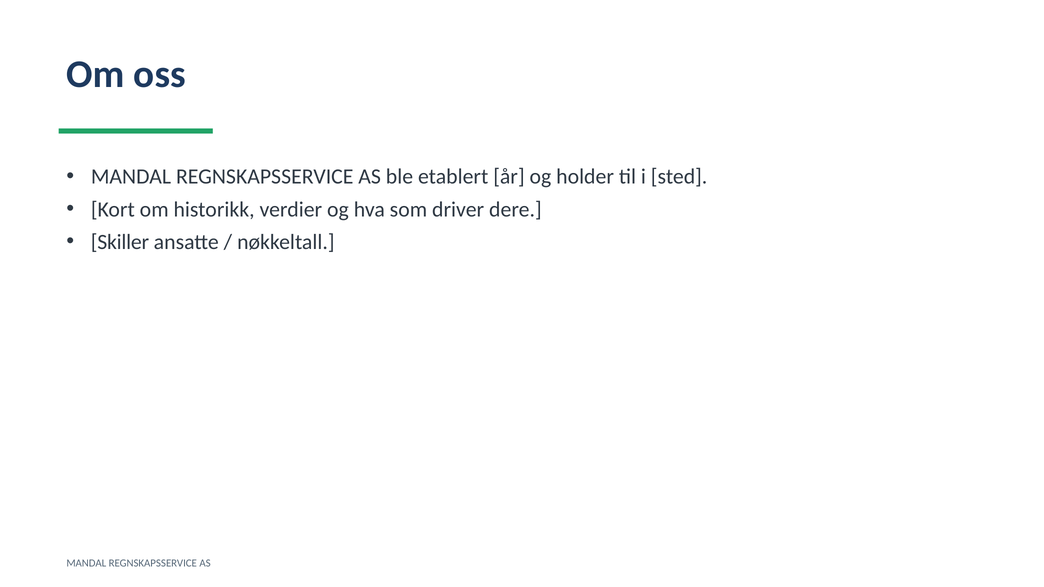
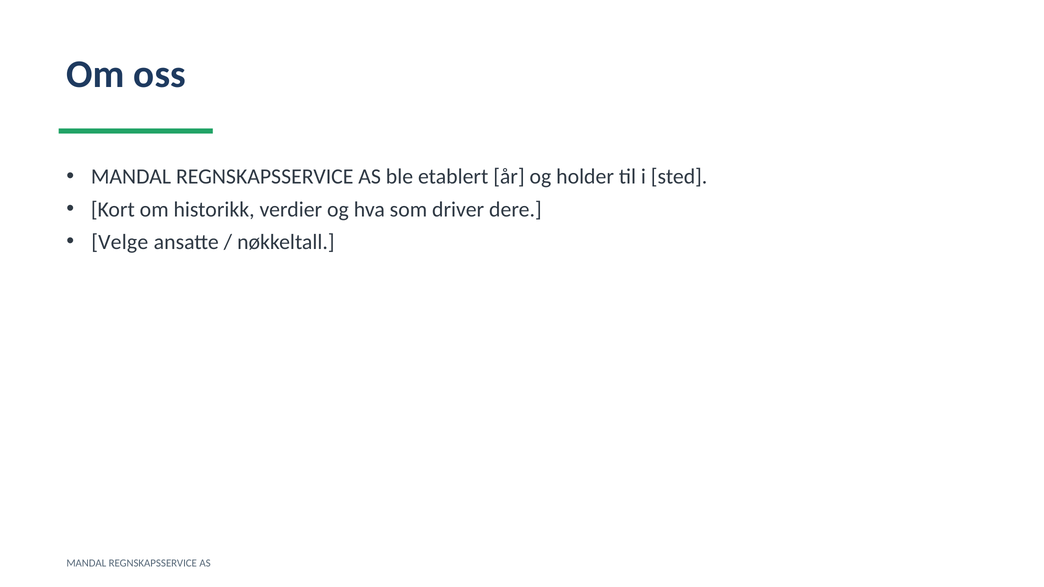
Skiller: Skiller -> Velge (120, 242)
